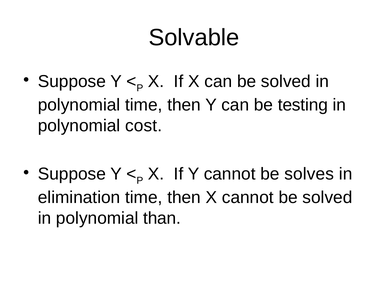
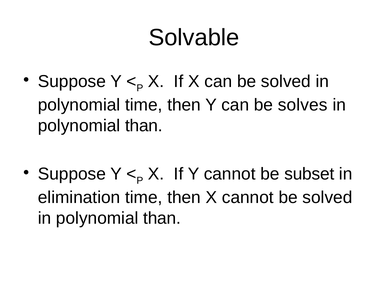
testing: testing -> solves (303, 105)
cost: cost -> than (144, 126)
solves: solves -> subset (309, 174)
